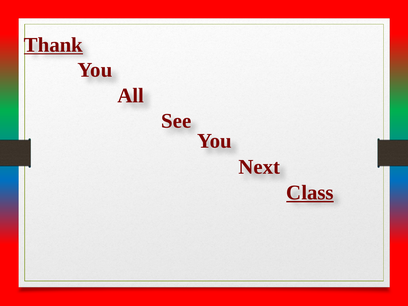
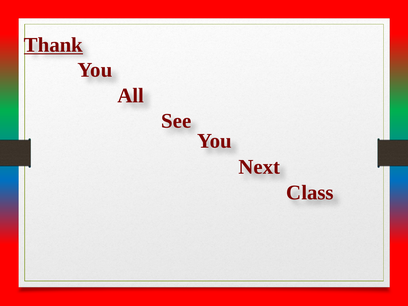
Class underline: present -> none (310, 193)
